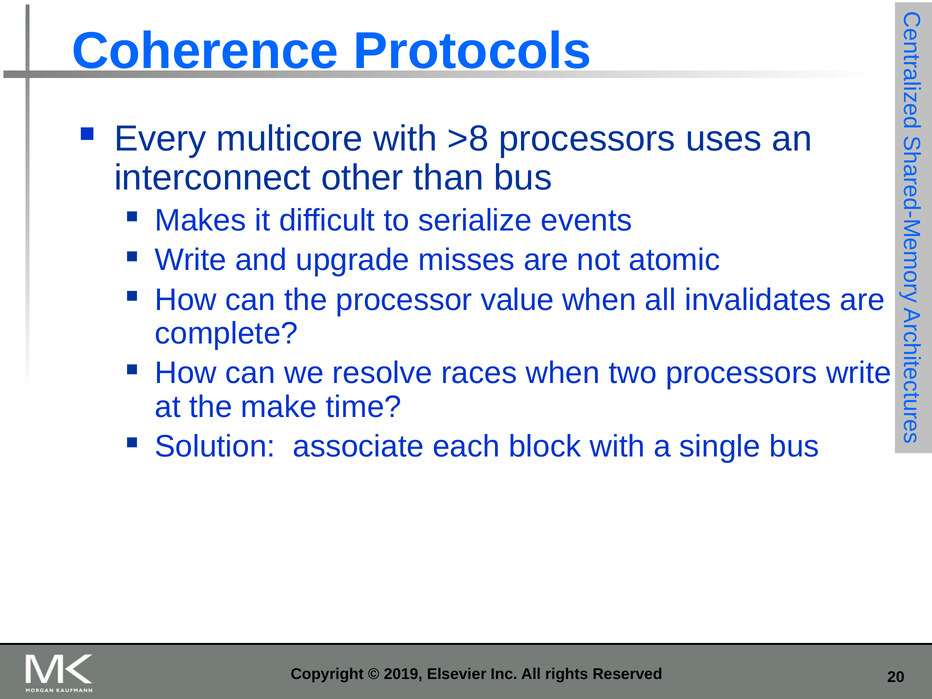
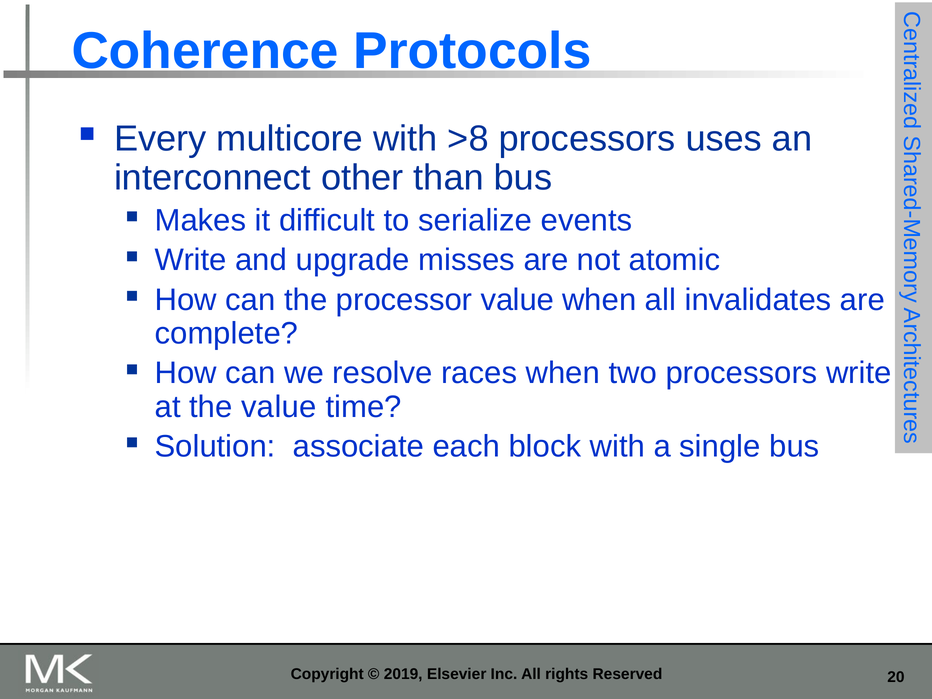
the make: make -> value (279, 407)
